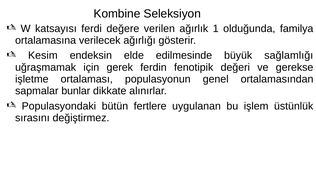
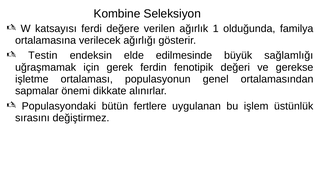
Kesim: Kesim -> Testin (43, 55)
bunlar: bunlar -> önemi (76, 91)
